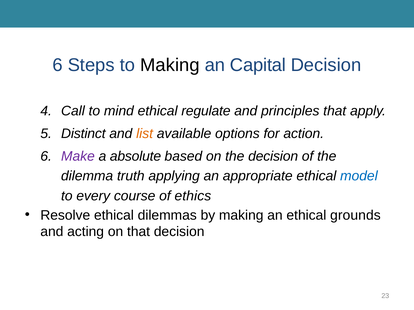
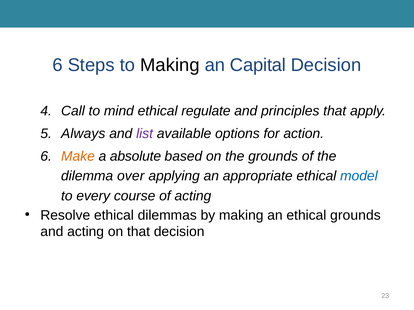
Distinct: Distinct -> Always (83, 134)
list colour: orange -> purple (145, 134)
Make colour: purple -> orange (78, 156)
the decision: decision -> grounds (273, 156)
truth: truth -> over (131, 176)
of ethics: ethics -> acting (193, 196)
